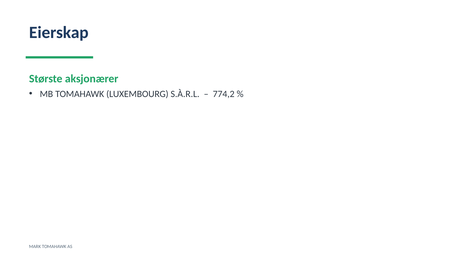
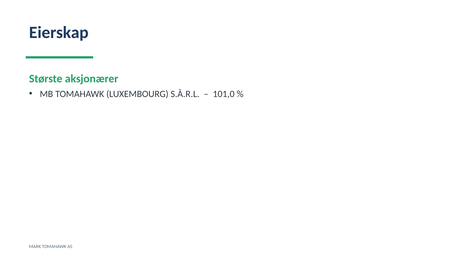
774,2: 774,2 -> 101,0 (224, 94)
